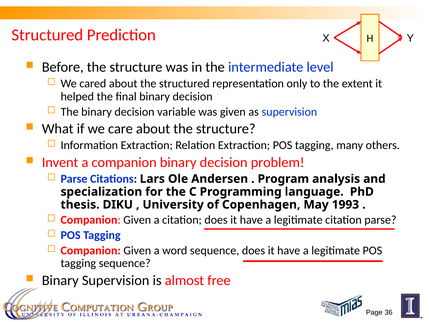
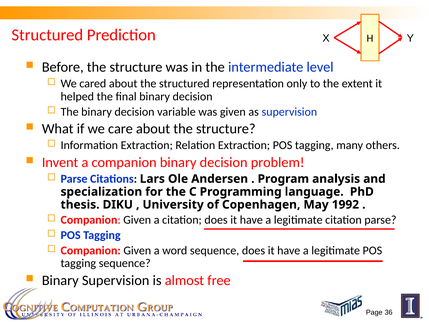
1993: 1993 -> 1992 (345, 204)
